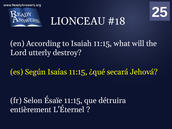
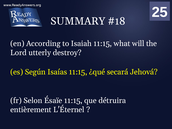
LIONCEAU: LIONCEAU -> SUMMARY (78, 21)
